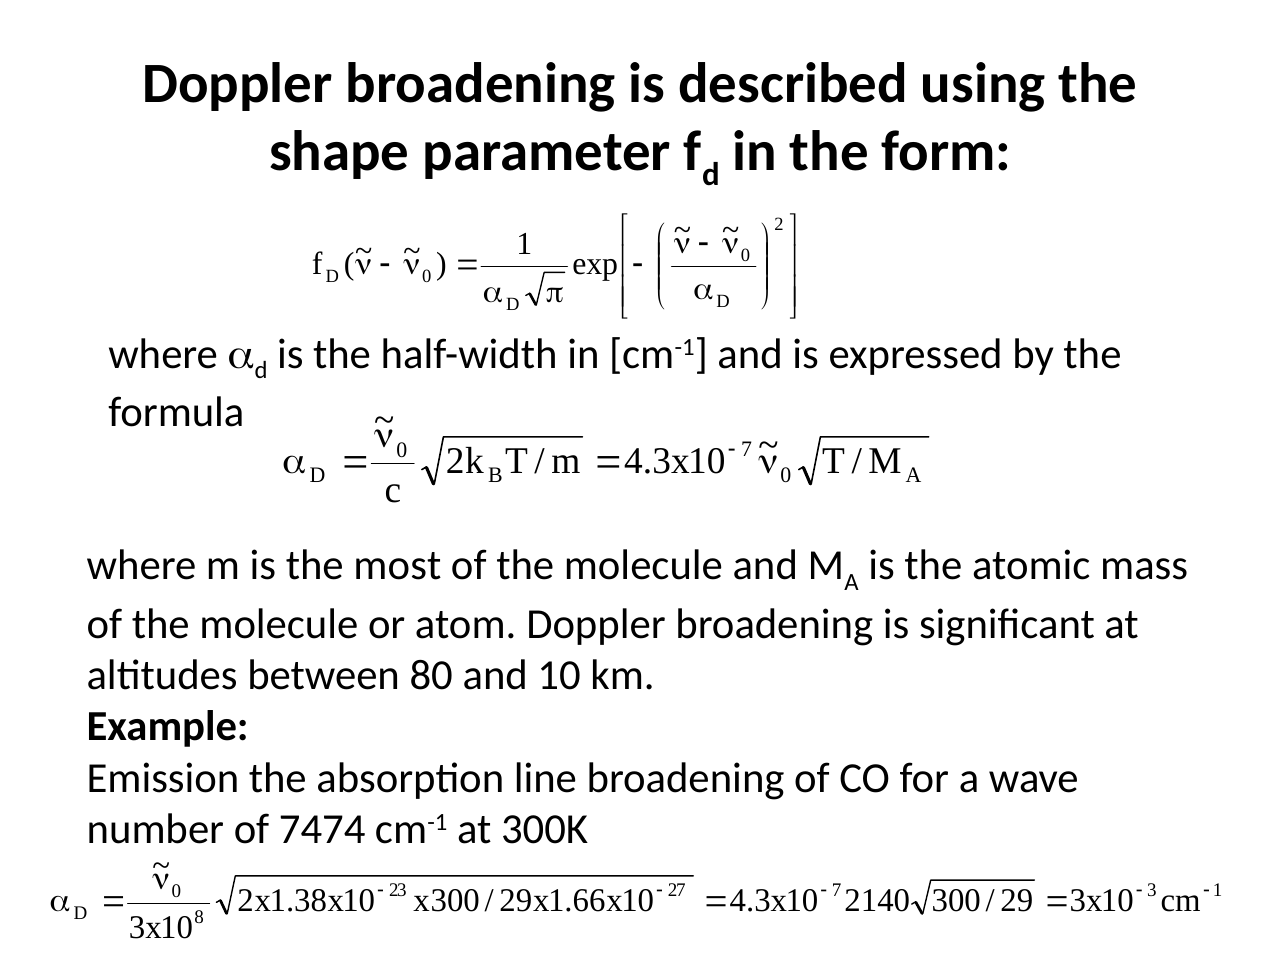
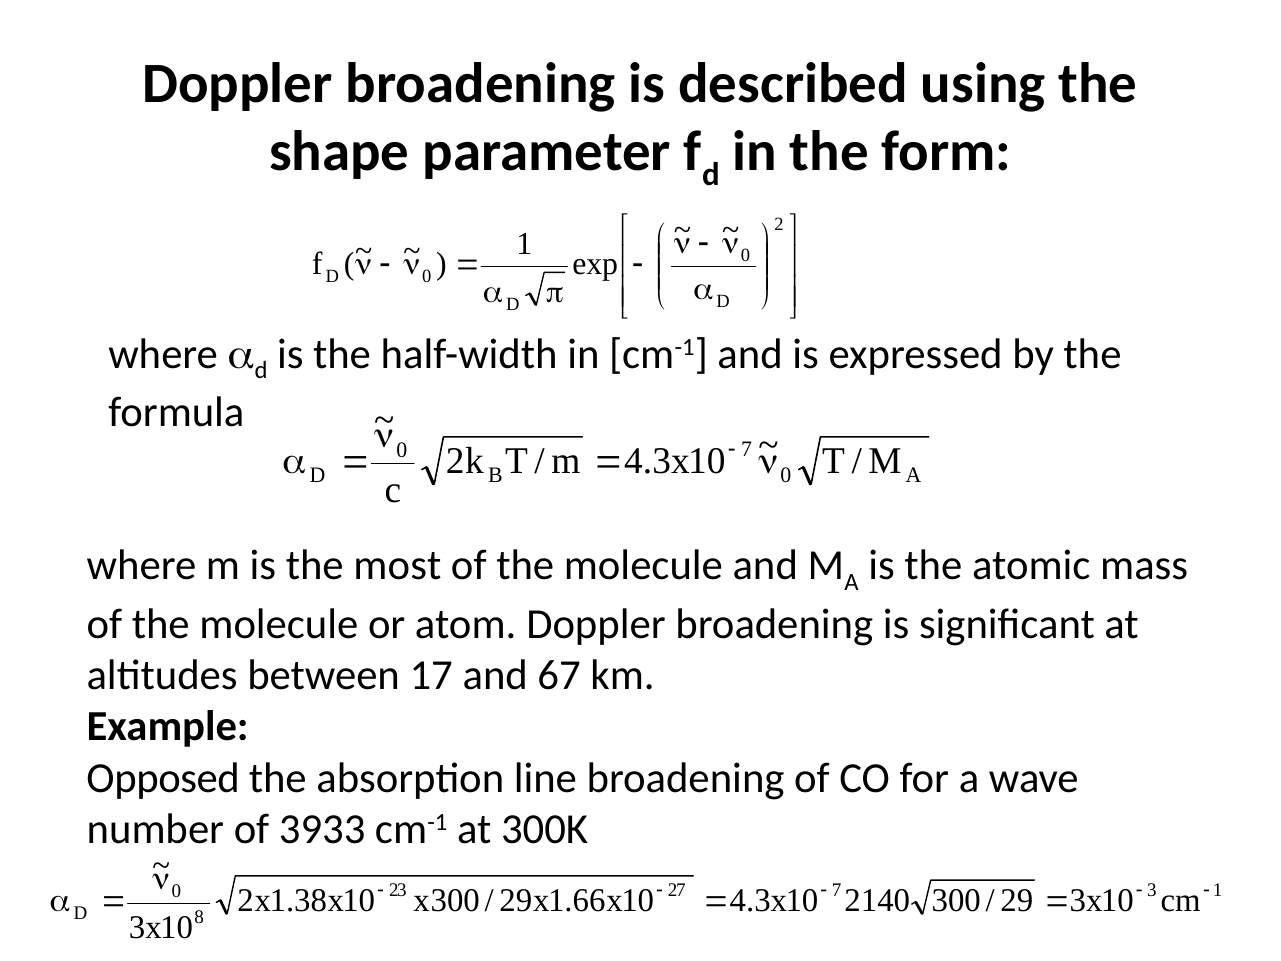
80: 80 -> 17 (431, 675)
and 10: 10 -> 67 (559, 675)
Emission: Emission -> Opposed (163, 778)
7474: 7474 -> 3933 (322, 829)
